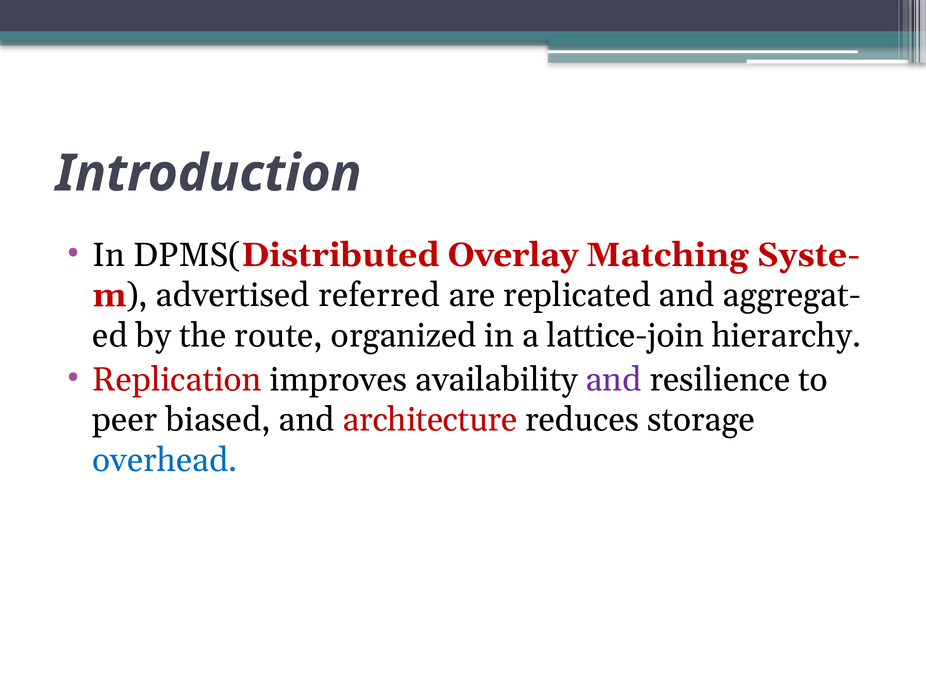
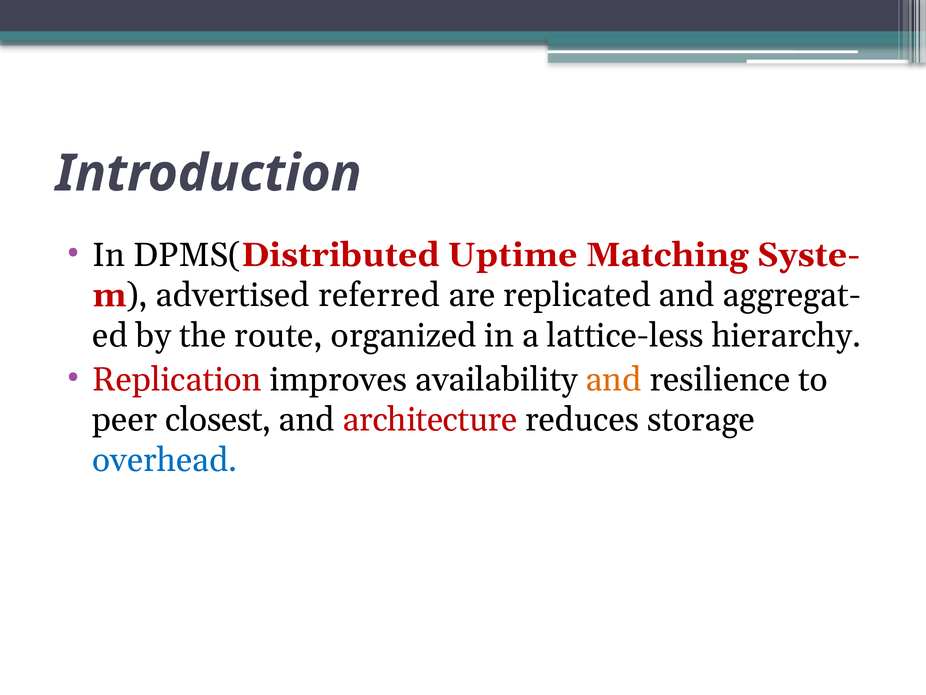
Overlay: Overlay -> Uptime (513, 255)
lattice-join: lattice-join -> lattice-less (625, 335)
and colour: purple -> orange (614, 379)
biased: biased -> closest (218, 420)
